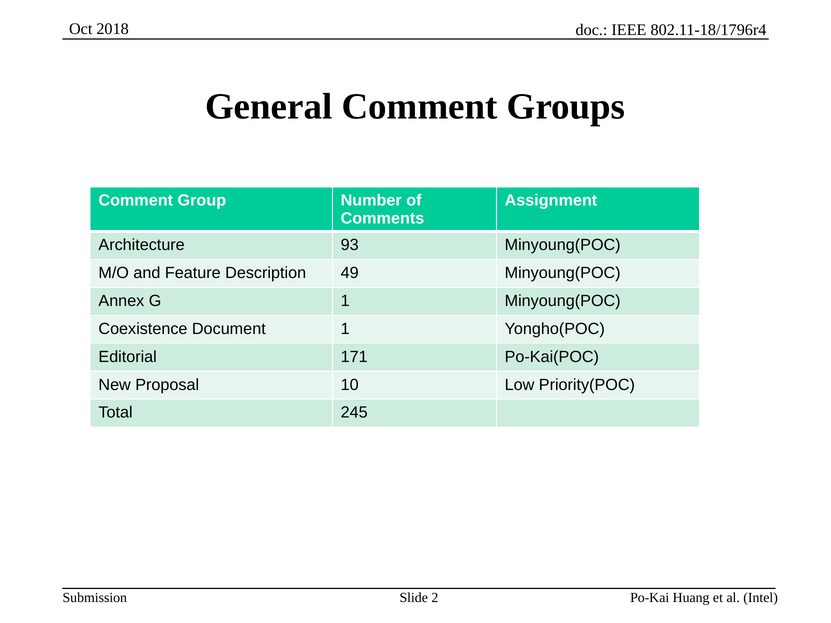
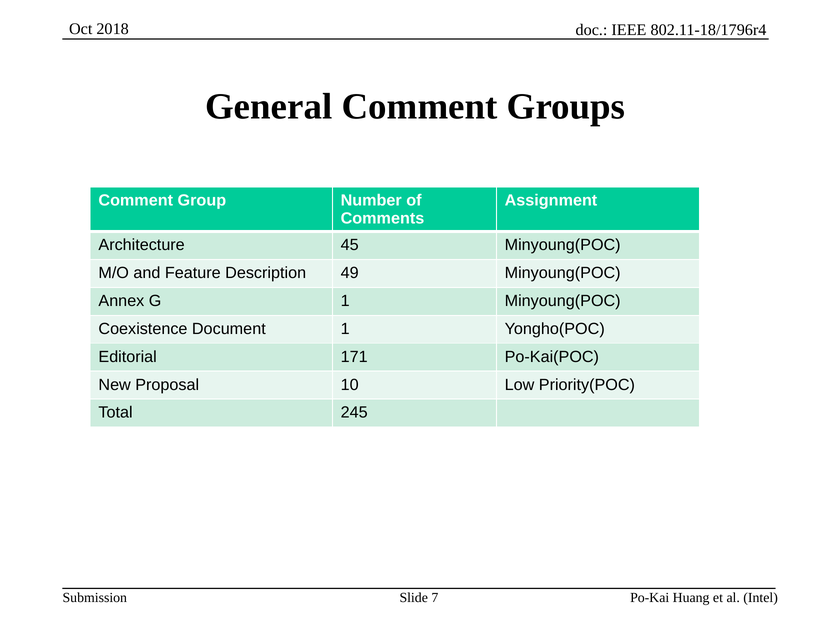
93: 93 -> 45 (350, 245)
2: 2 -> 7 (435, 598)
